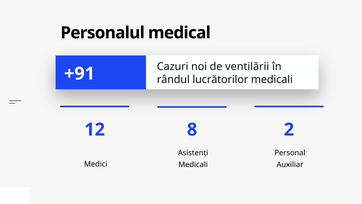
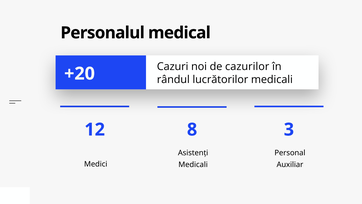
ventilării: ventilării -> cazurilor (247, 67)
+91: +91 -> +20 (80, 74)
2: 2 -> 3 (289, 129)
